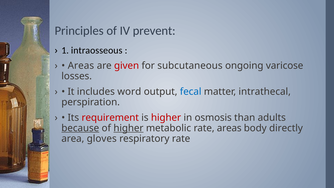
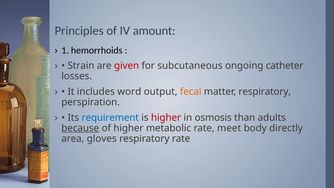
prevent: prevent -> amount (154, 31)
intraosseous: intraosseous -> hemorrhoids (97, 50)
Areas: Areas -> Strain (81, 66)
varicose: varicose -> catheter (285, 66)
fecal colour: blue -> orange (191, 92)
matter intrathecal: intrathecal -> respiratory (265, 92)
requirement colour: red -> blue (110, 118)
higher underline: present -> none (128, 128)
rate areas: areas -> meet (229, 128)
